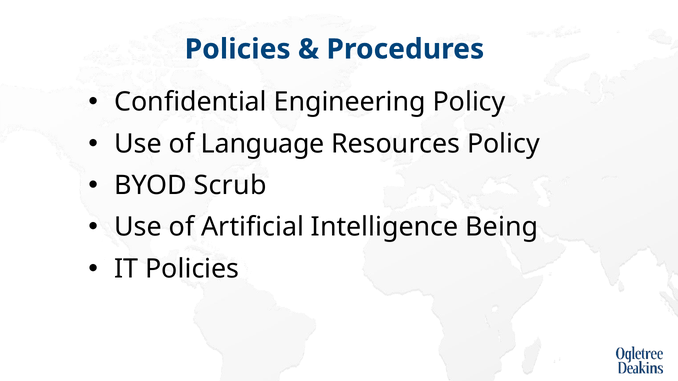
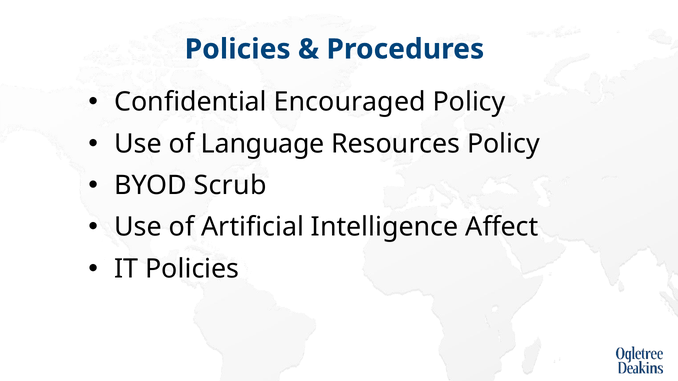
Engineering: Engineering -> Encouraged (350, 102)
Being: Being -> Affect (502, 227)
